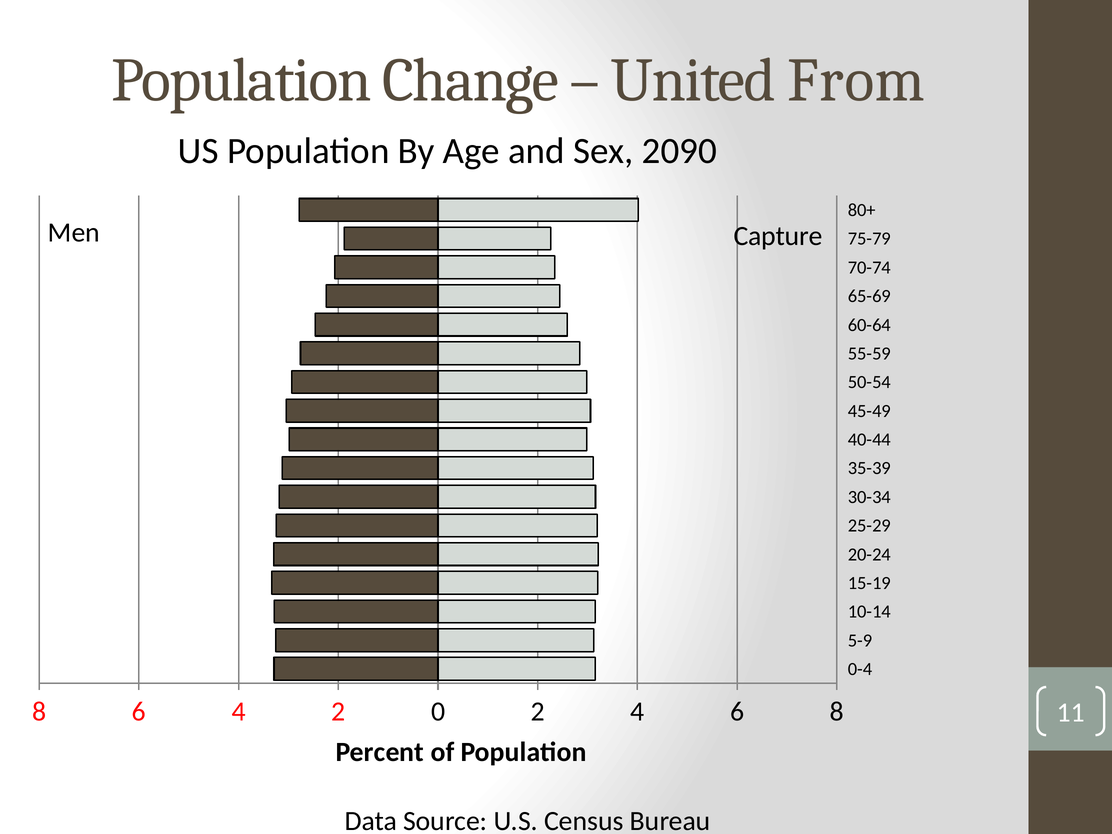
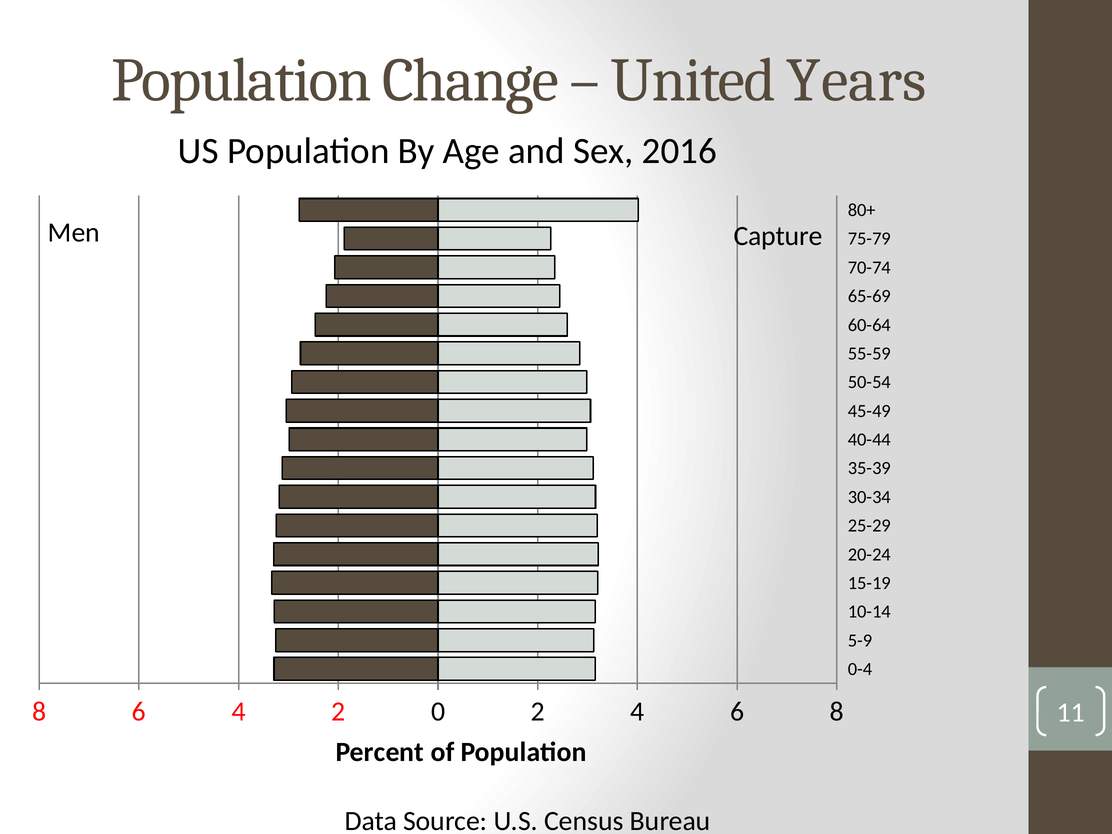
From: From -> Years (856, 80)
2090: 2090 -> 2016 (679, 151)
